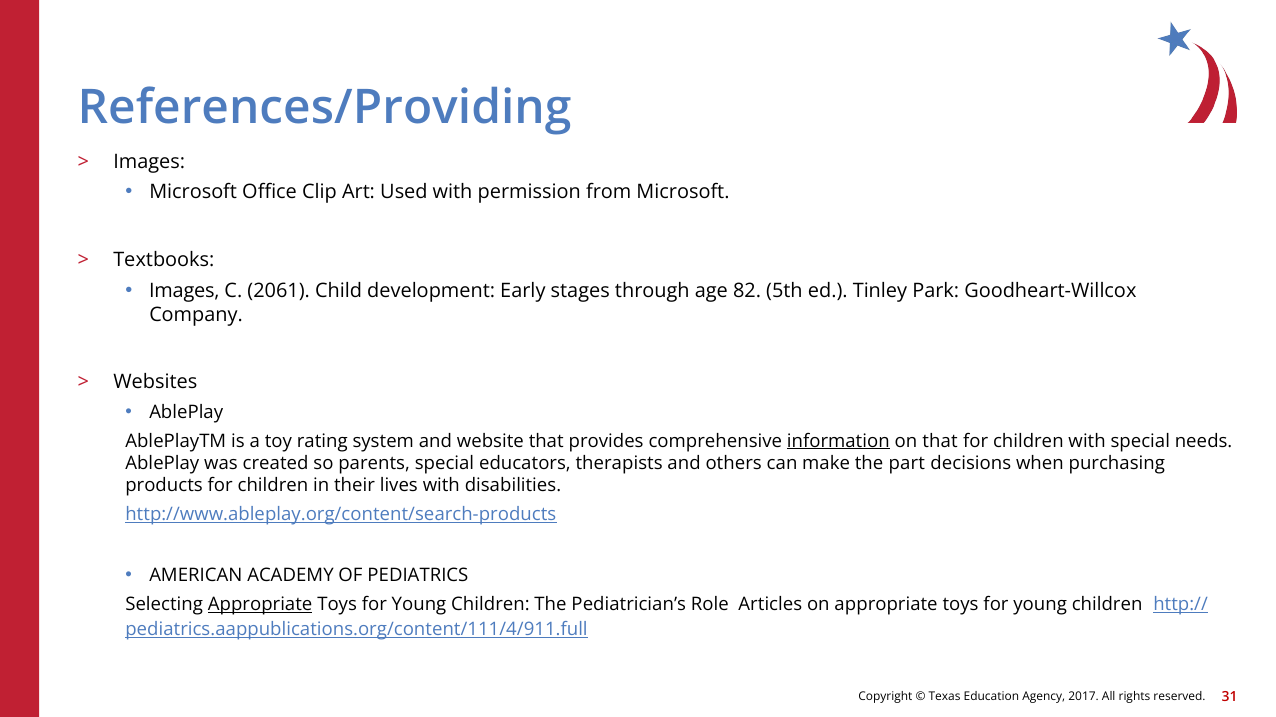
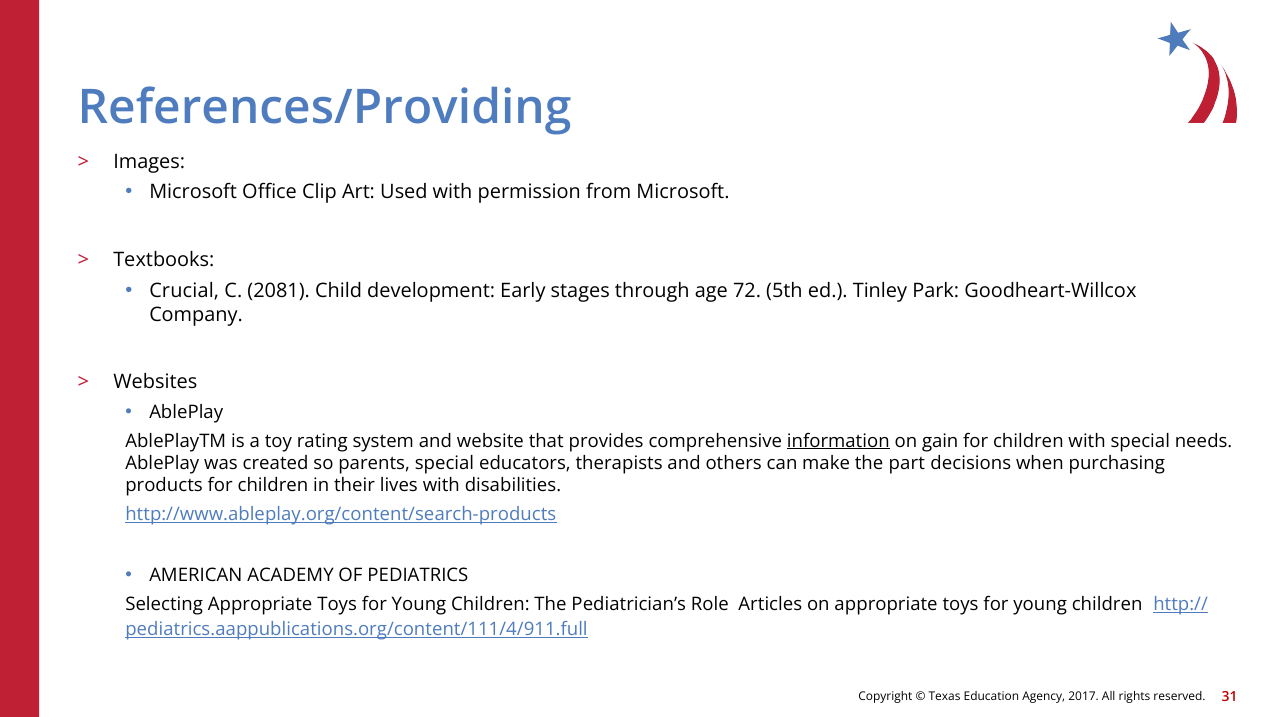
Images: Images -> Crucial (184, 291)
2061: 2061 -> 2081 (279, 291)
82: 82 -> 72 (747, 291)
on that: that -> gain (940, 441)
Appropriate underline: present -> none (260, 605)
